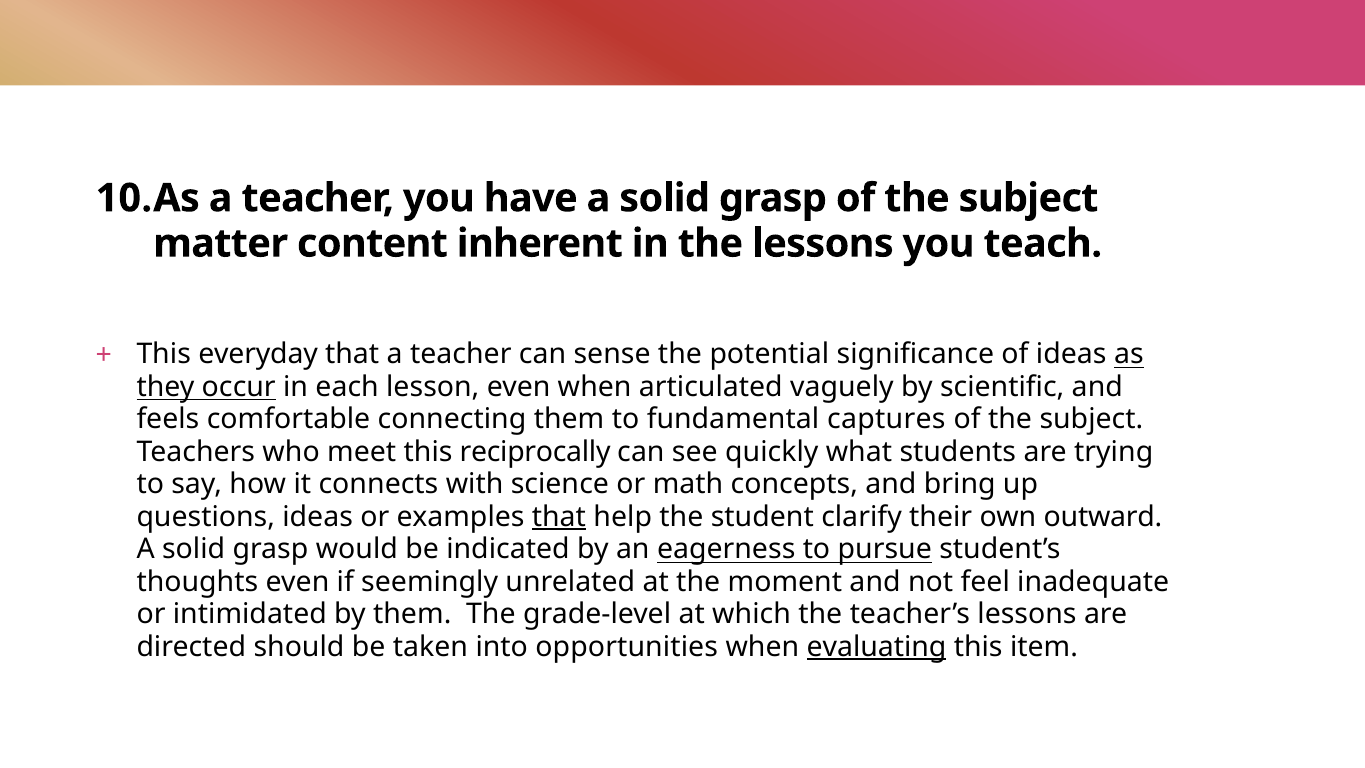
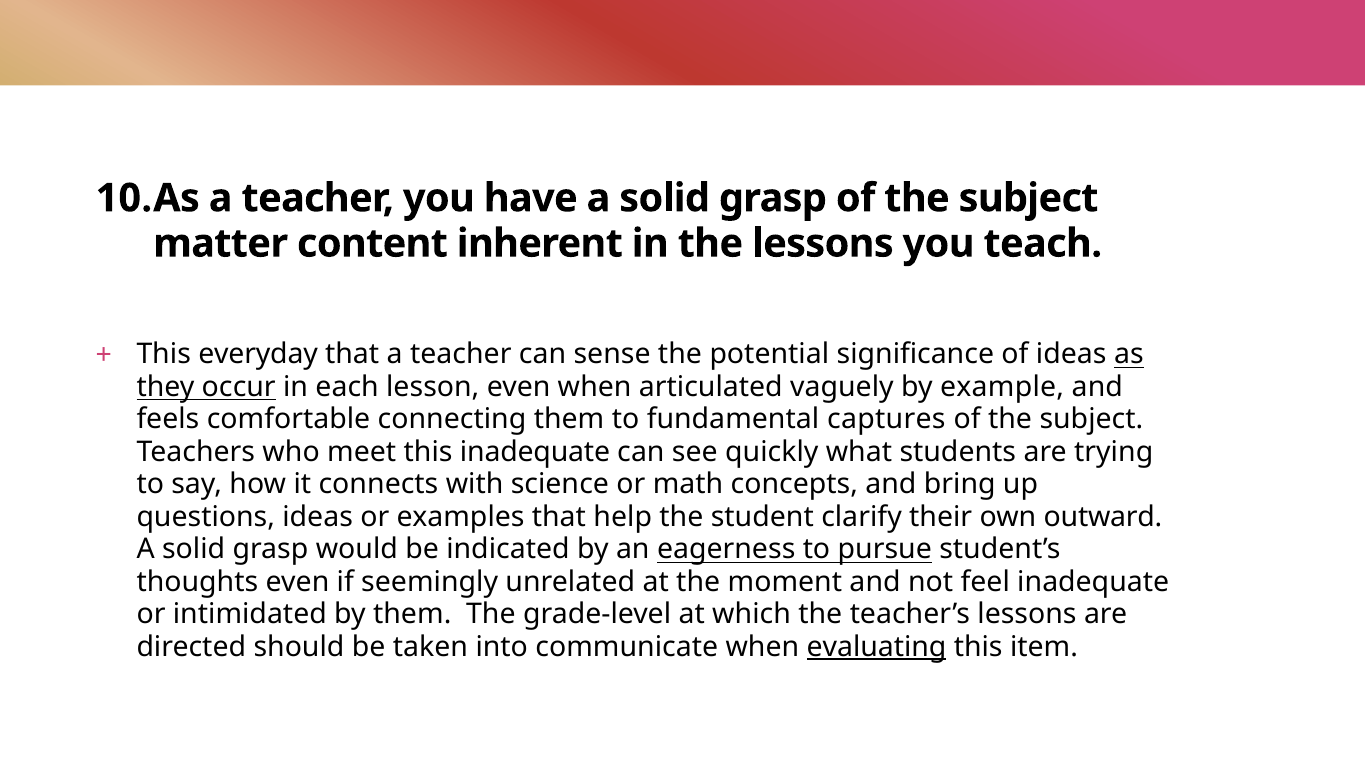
scientific: scientific -> example (1002, 387)
this reciprocally: reciprocally -> inadequate (535, 452)
that underline: present -> none (559, 517)
opportunities: opportunities -> communicate (627, 647)
